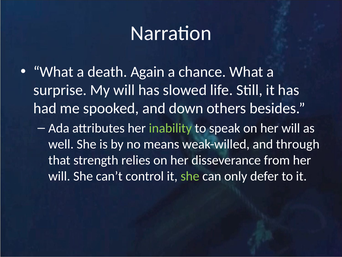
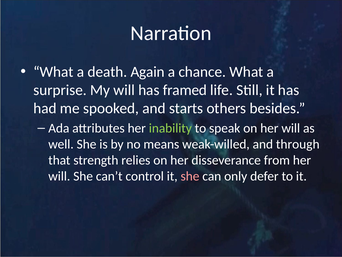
slowed: slowed -> framed (185, 90)
down: down -> starts (186, 108)
she colour: light green -> pink (190, 176)
